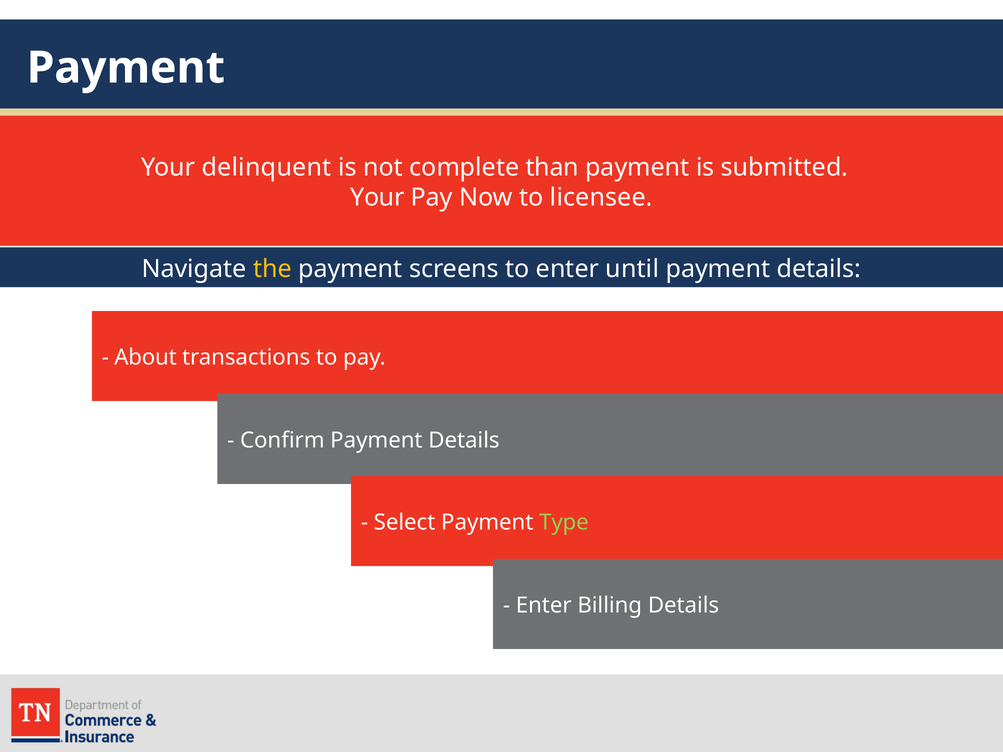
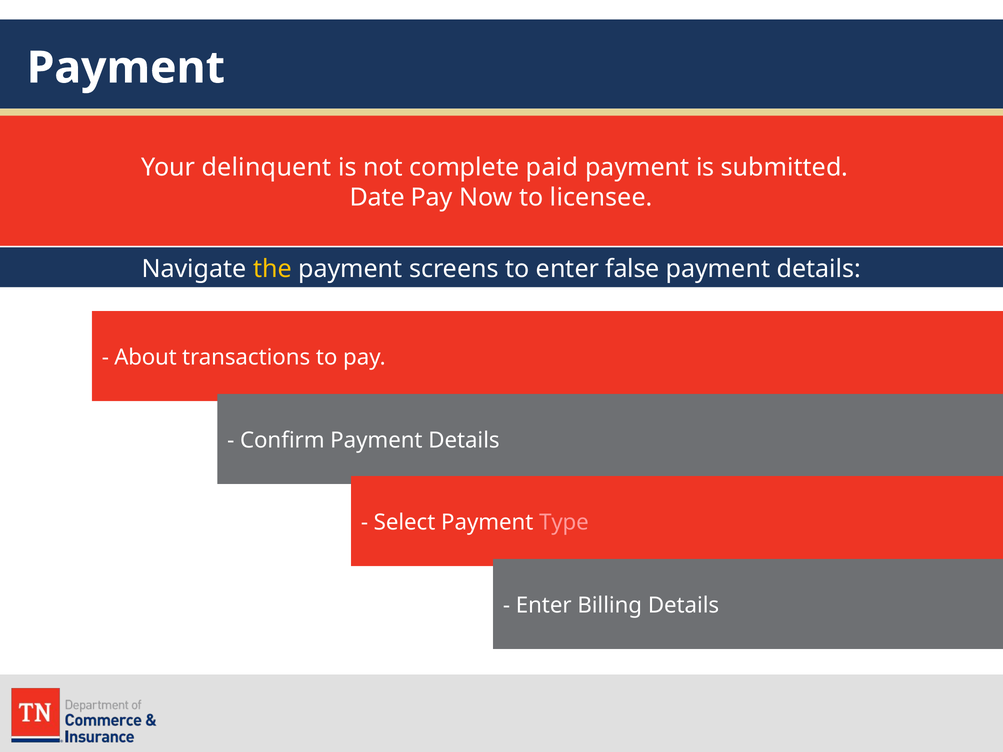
than: than -> paid (552, 168)
Your: Your -> Date (377, 198)
until: until -> false (632, 269)
Type colour: light green -> pink (564, 523)
